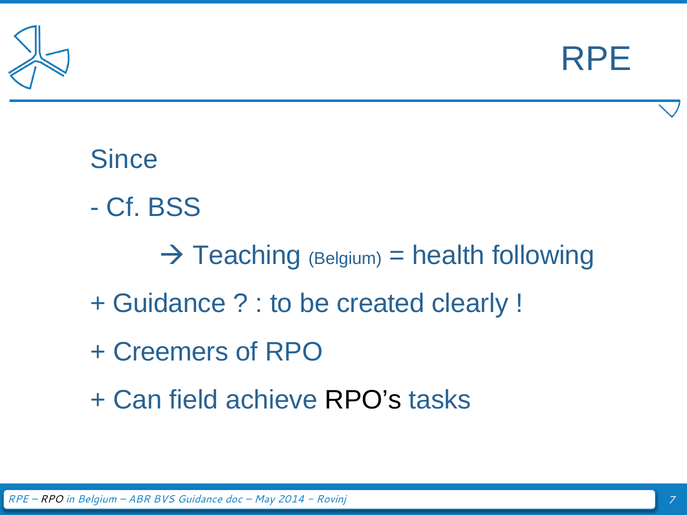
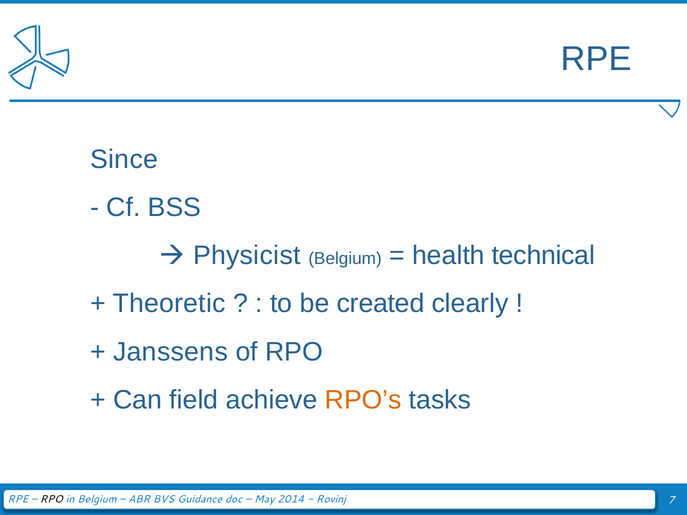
Teaching: Teaching -> Physicist (247, 256)
following: following -> technical (543, 256)
Guidance: Guidance -> Theoretic (169, 304)
Creemers: Creemers -> Janssens (171, 352)
RPO’s colour: black -> orange (363, 400)
